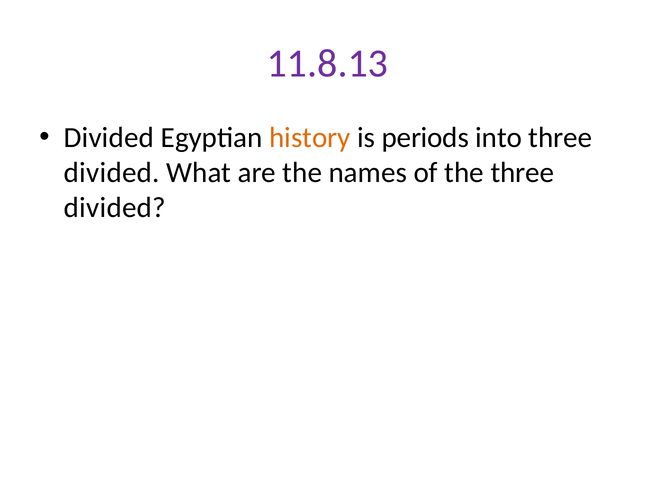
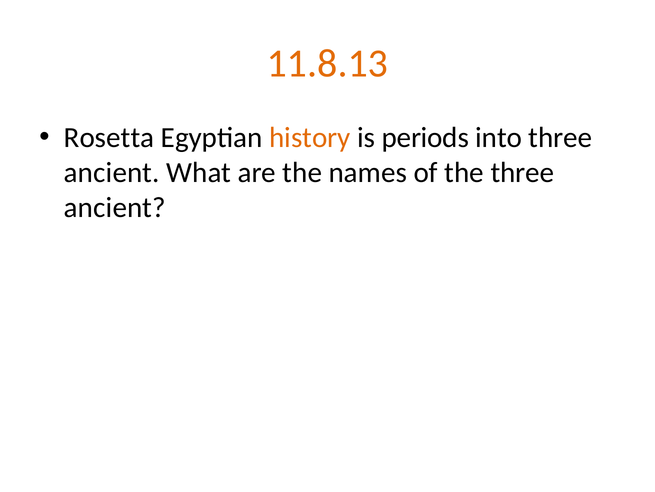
11.8.13 colour: purple -> orange (327, 63)
Divided: Divided -> Rosetta (109, 137)
divided: divided -> ancient (112, 172)
divided: divided -> ancient (115, 207)
